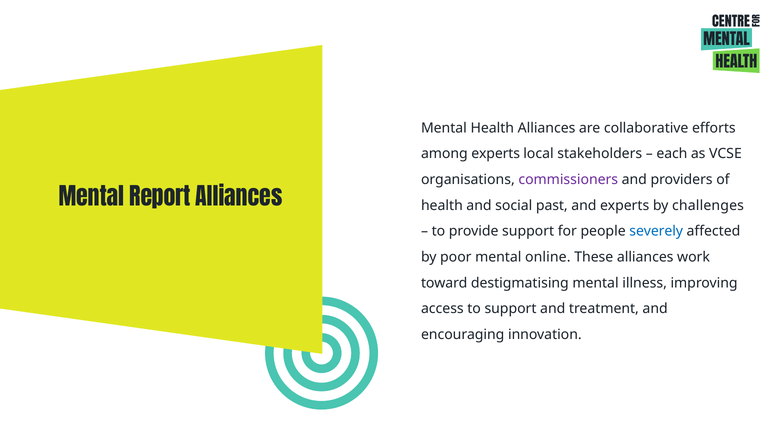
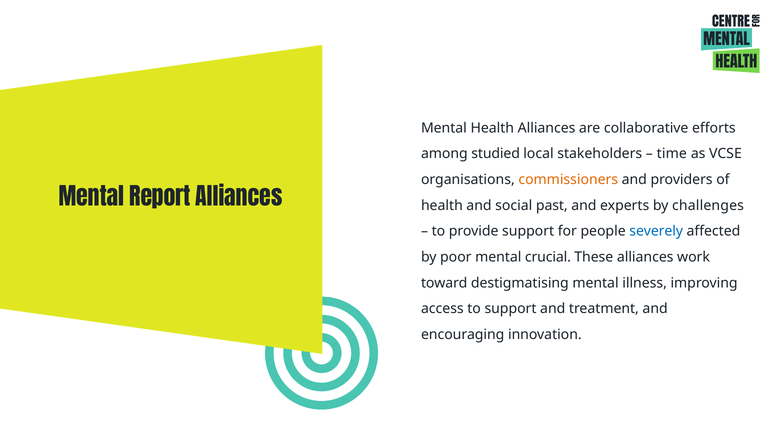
among experts: experts -> studied (496, 154)
each: each -> time (672, 154)
commissioners colour: purple -> orange (568, 180)
online: online -> crucial (548, 257)
